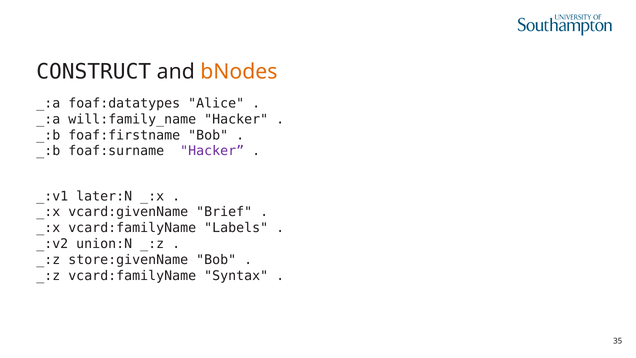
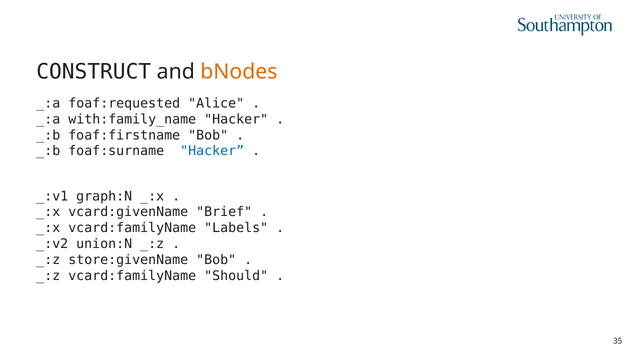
foaf:datatypes: foaf:datatypes -> foaf:requested (124, 103)
will:family_name: will:family_name -> with:family_name (132, 119)
Hacker colour: purple -> blue (212, 151)
later:N: later:N -> graph:N (104, 196)
Syntax: Syntax -> Should (236, 276)
